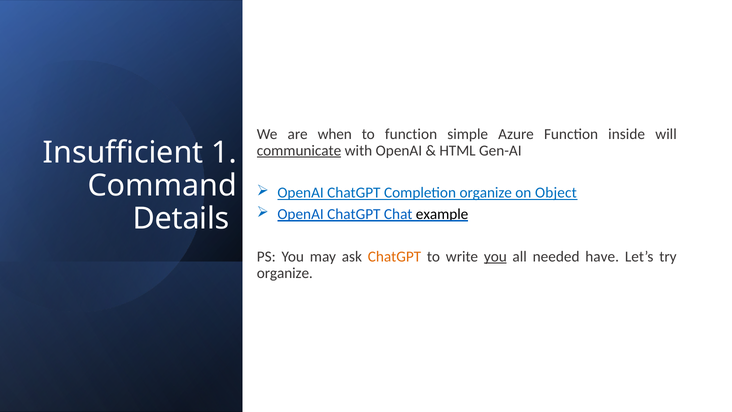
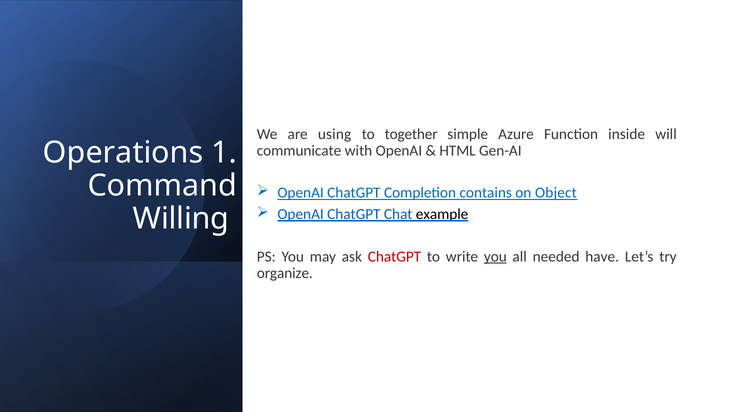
when: when -> using (335, 134)
to function: function -> together (411, 134)
Insufficient: Insufficient -> Operations (123, 153)
communicate underline: present -> none (299, 150)
Completion organize: organize -> contains (486, 193)
Details: Details -> Willing (181, 218)
ChatGPT colour: orange -> red (395, 256)
